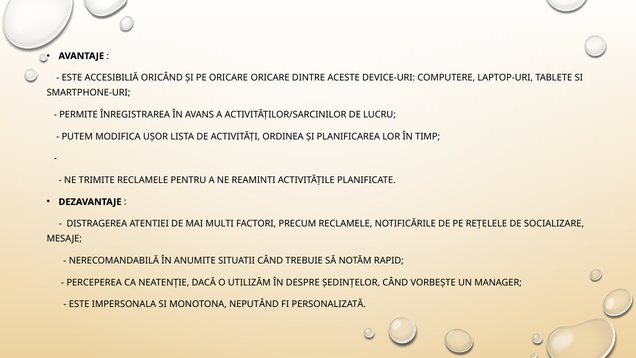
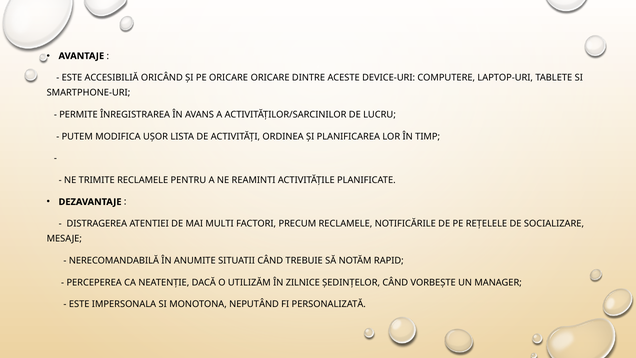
DESPRE: DESPRE -> ZILNICE (303, 282)
